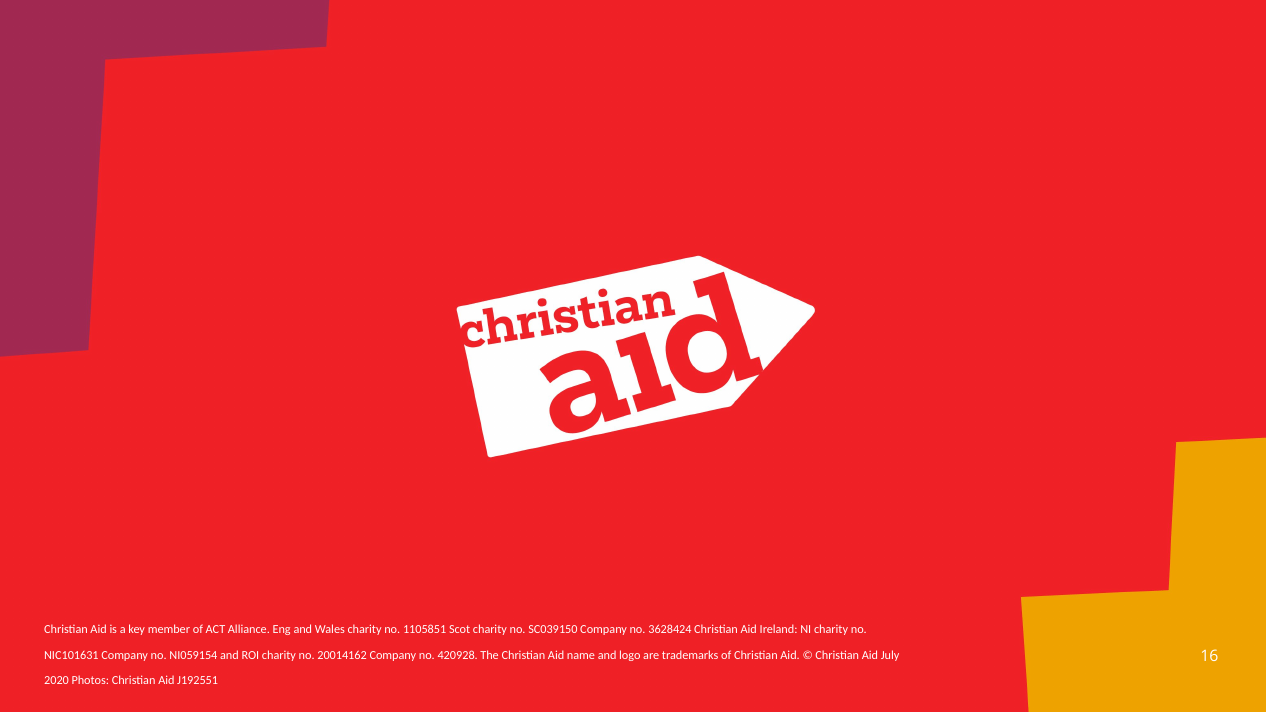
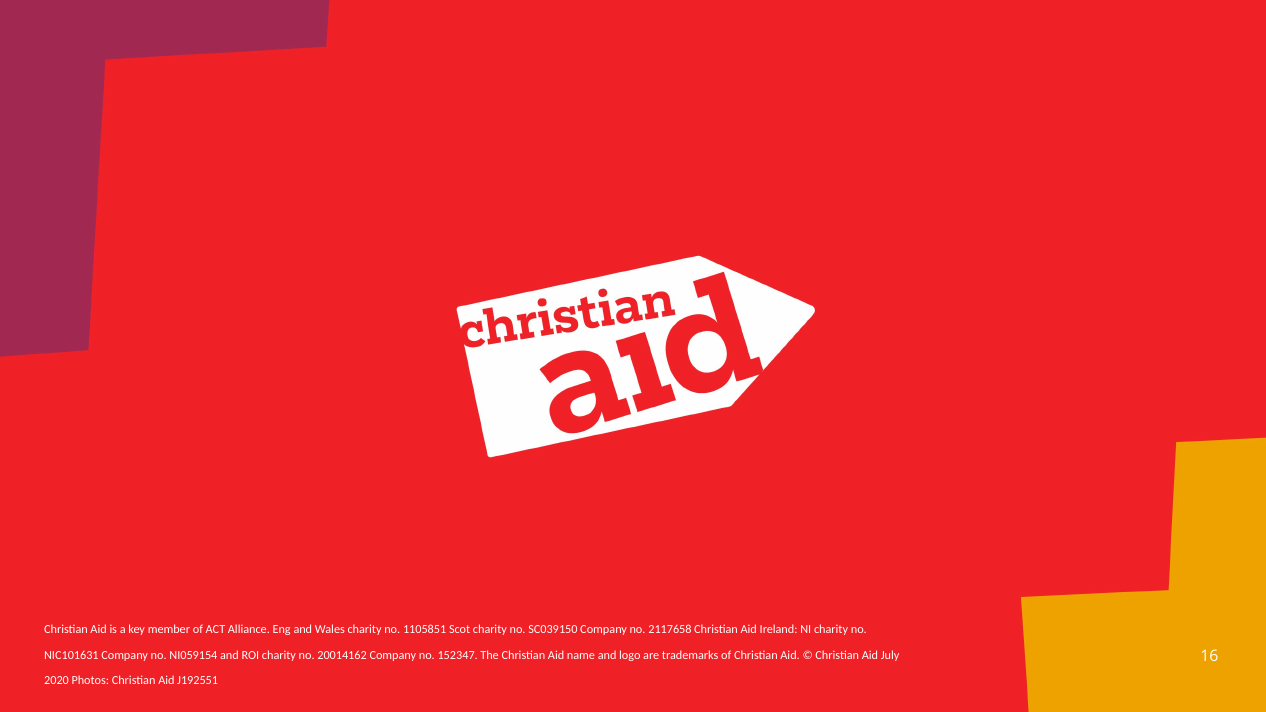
3628424: 3628424 -> 2117658 (670, 630)
420928: 420928 -> 152347 (458, 655)
